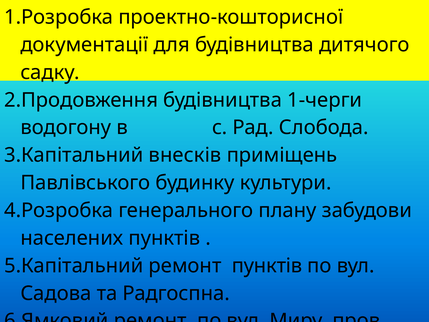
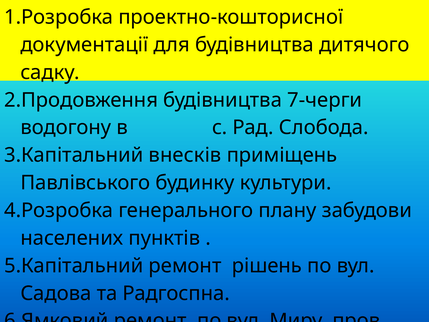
1-черги: 1-черги -> 7-черги (325, 100)
ремонт пунктів: пунктів -> рішень (267, 266)
